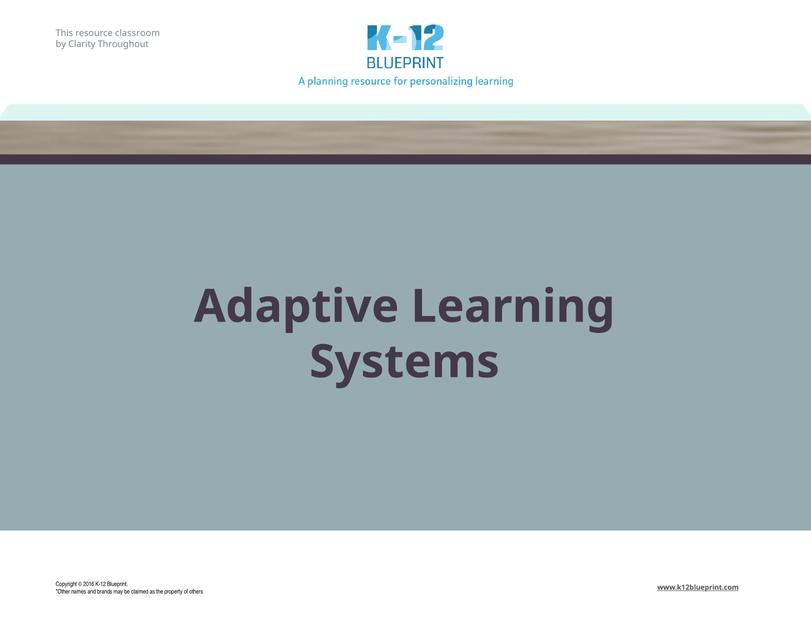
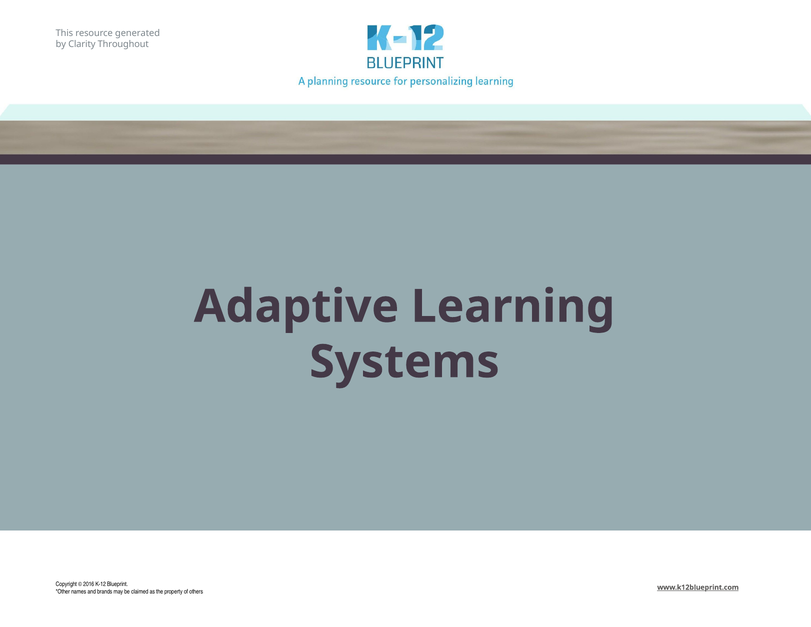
classroom: classroom -> generated (138, 33)
